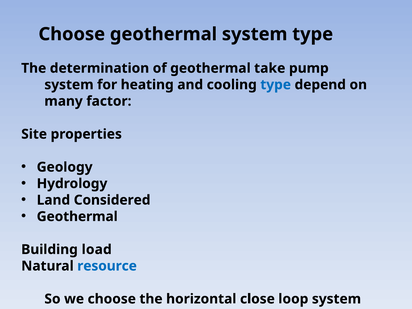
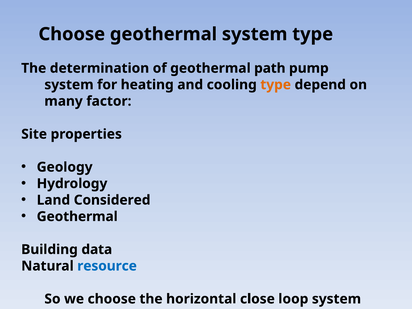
take: take -> path (270, 68)
type colour: blue -> orange (276, 85)
load: load -> data (97, 249)
